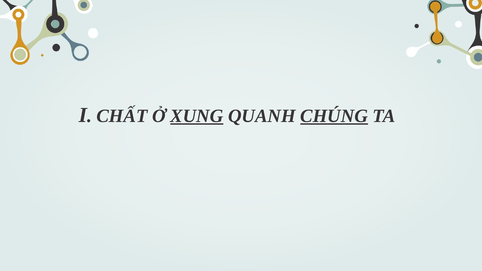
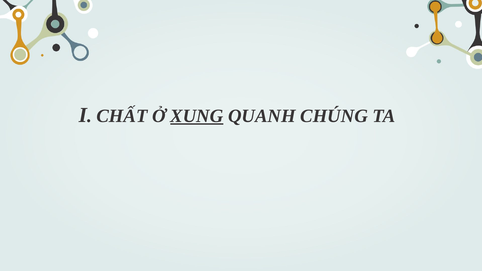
CHÚNG underline: present -> none (334, 116)
